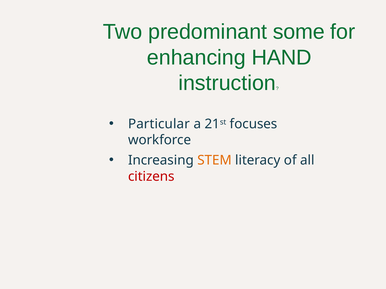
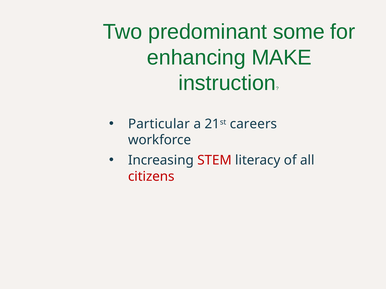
HAND: HAND -> MAKE (282, 58)
focuses: focuses -> careers (253, 124)
STEM colour: orange -> red (215, 161)
